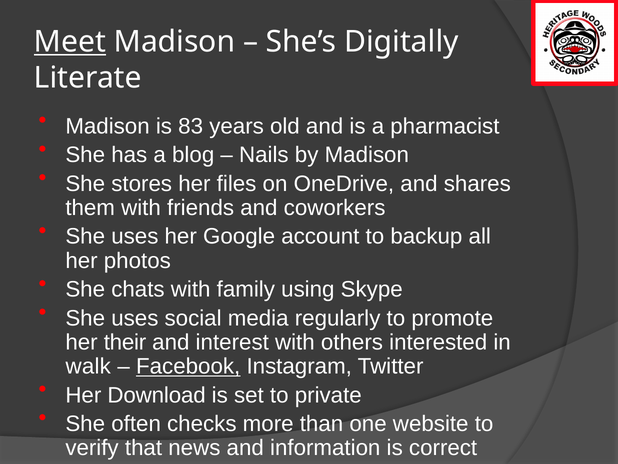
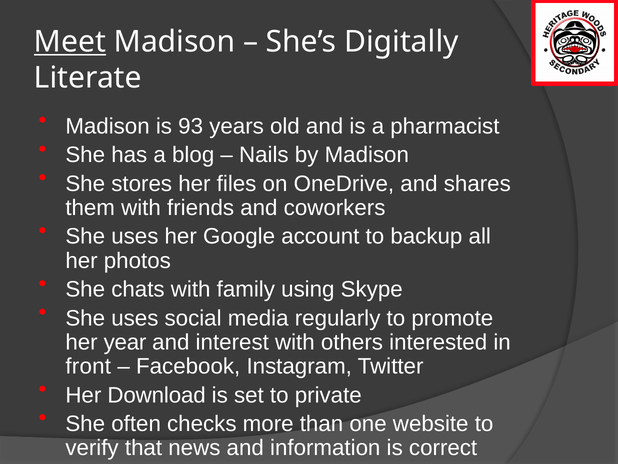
83: 83 -> 93 (191, 126)
their: their -> year (125, 342)
walk: walk -> front (88, 366)
Facebook underline: present -> none (188, 366)
